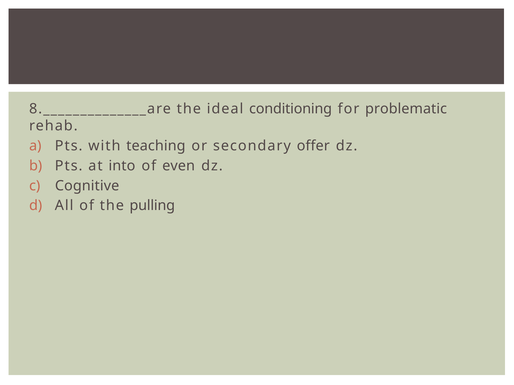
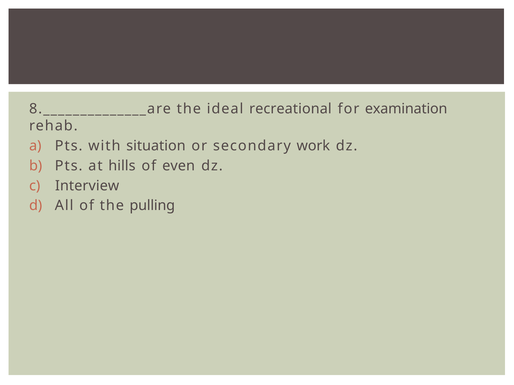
conditioning: conditioning -> recreational (290, 109)
problematic: problematic -> examination (406, 109)
teaching: teaching -> situation (156, 146)
offer: offer -> work (313, 146)
into: into -> hills (122, 166)
Cognitive: Cognitive -> Interview (87, 186)
